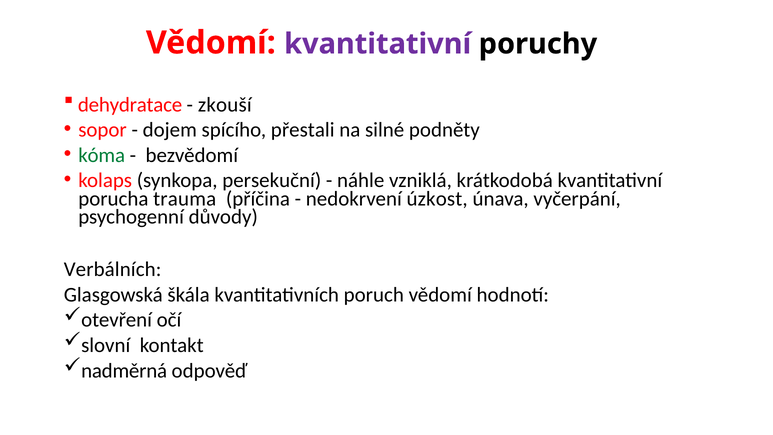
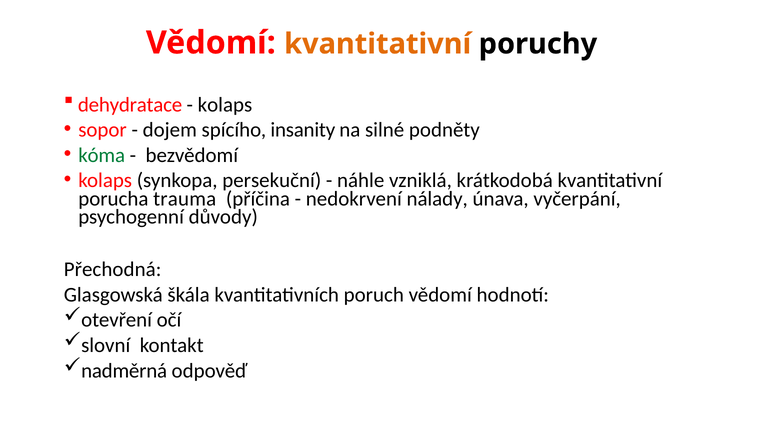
kvantitativní colour: purple -> orange (378, 44)
zkouší: zkouší -> kolaps (225, 105)
přestali: přestali -> insanity (303, 130)
úzkost: úzkost -> nálady (437, 199)
Verbálních: Verbálních -> Přechodná (113, 269)
